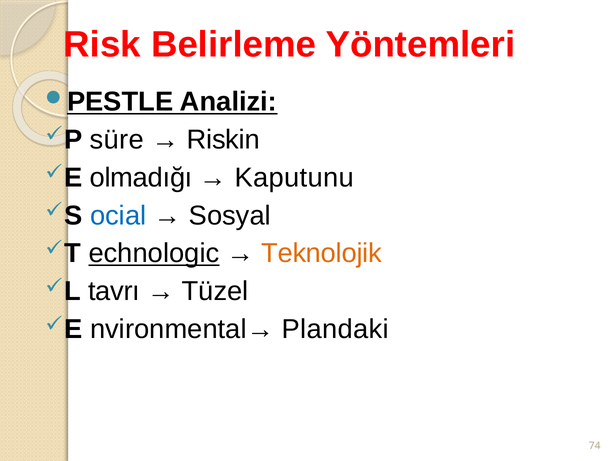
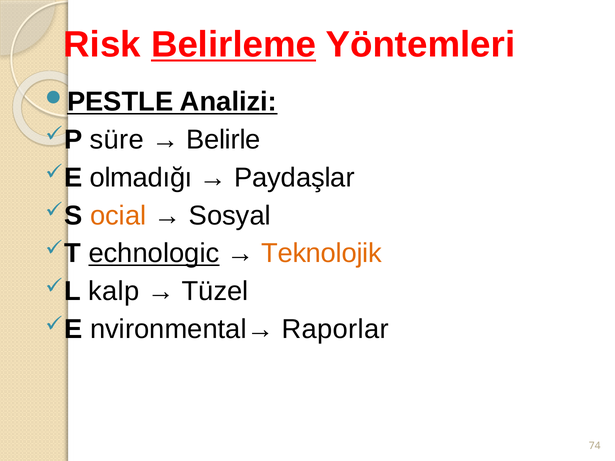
Belirleme underline: none -> present (234, 45)
Riskin: Riskin -> Belirle (223, 140)
Kaputunu: Kaputunu -> Paydaşlar (295, 178)
ocial colour: blue -> orange (118, 216)
tavrı: tavrı -> kalp (114, 292)
Plandaki: Plandaki -> Raporlar (335, 329)
